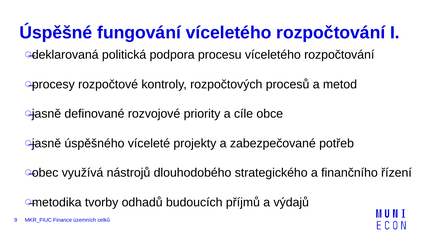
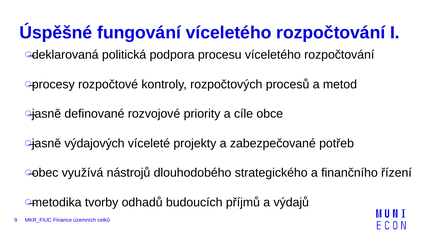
úspěšného: úspěšného -> výdajových (95, 143)
